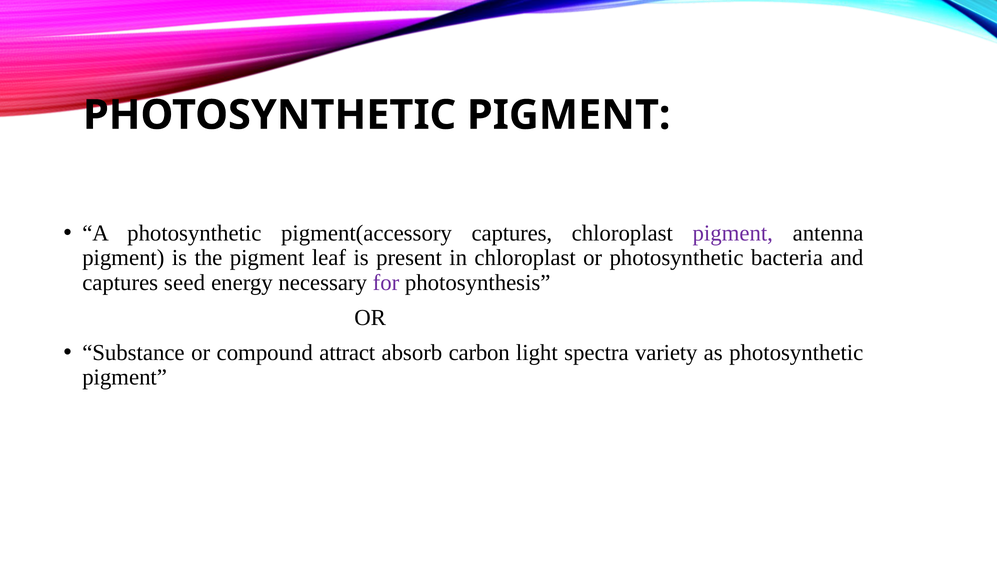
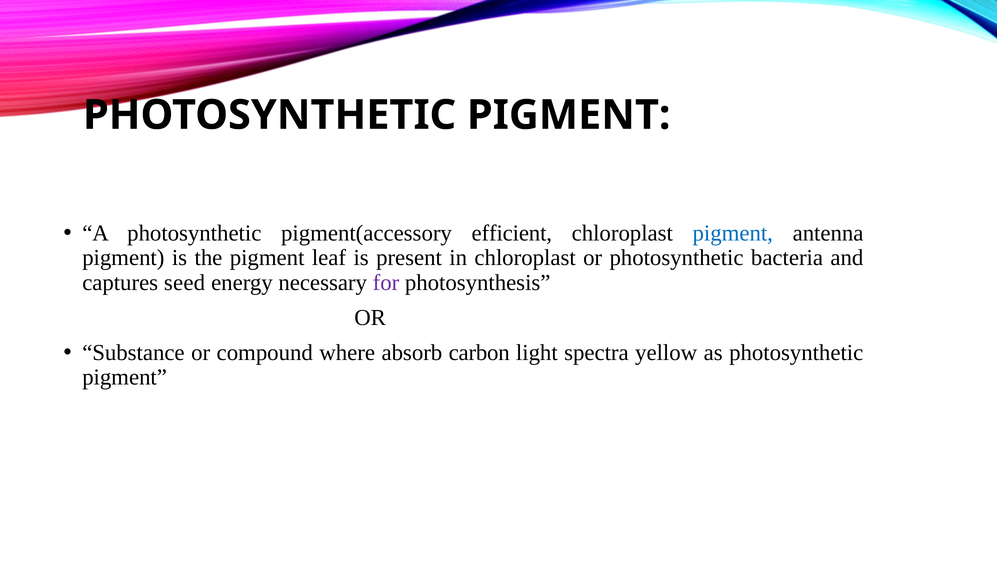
pigment(accessory captures: captures -> efficient (512, 233)
pigment colour: purple -> blue (733, 233)
attract: attract -> where (347, 353)
variety: variety -> yellow (666, 353)
